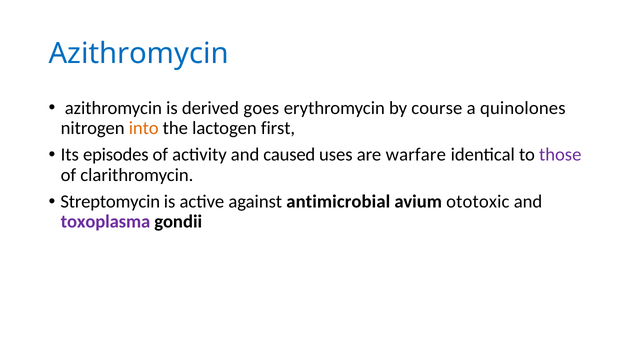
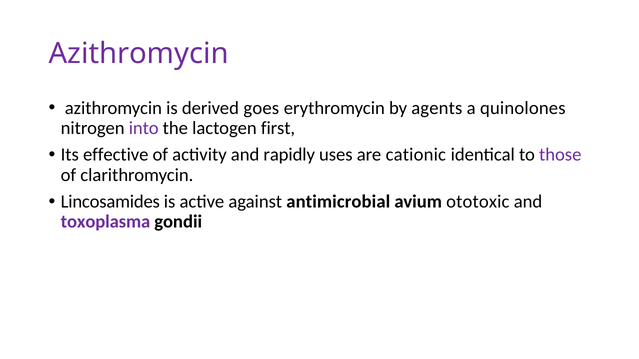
Azithromycin colour: blue -> purple (139, 54)
course: course -> agents (437, 108)
into colour: orange -> purple (144, 128)
episodes: episodes -> effective (116, 155)
caused: caused -> rapidly (289, 155)
warfare: warfare -> cationic (416, 155)
Streptomycin: Streptomycin -> Lincosamides (110, 202)
